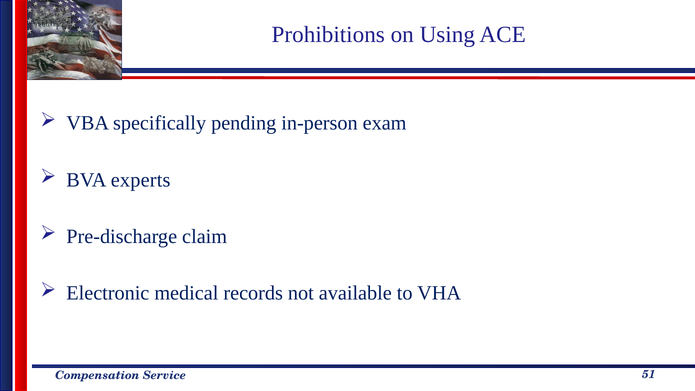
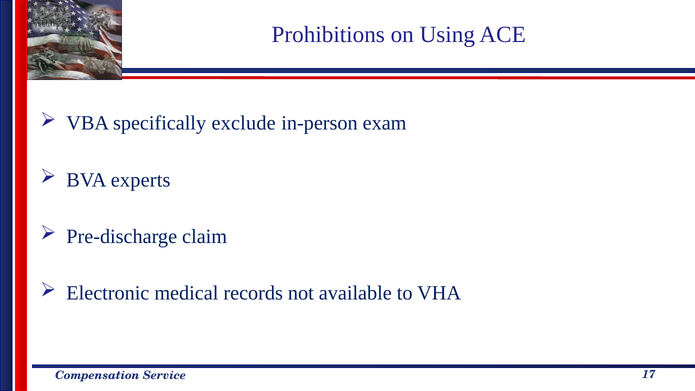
pending: pending -> exclude (244, 123)
51: 51 -> 17 (649, 374)
